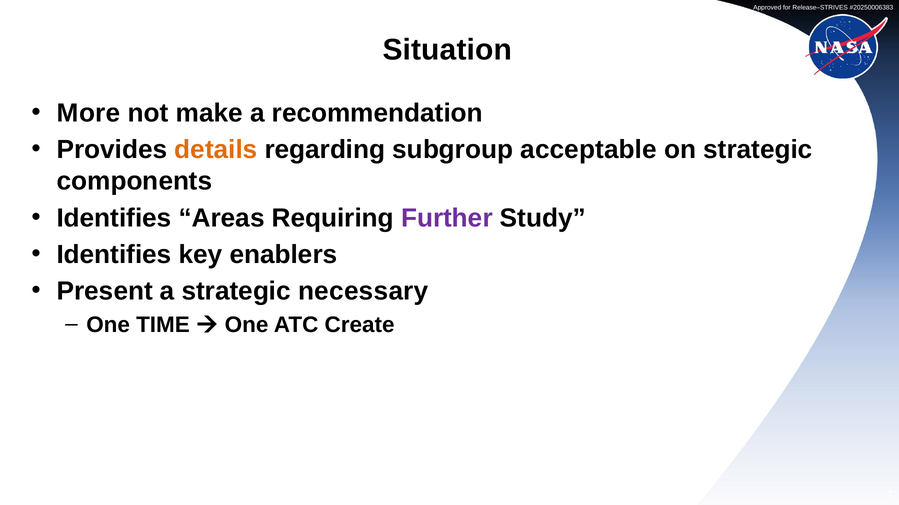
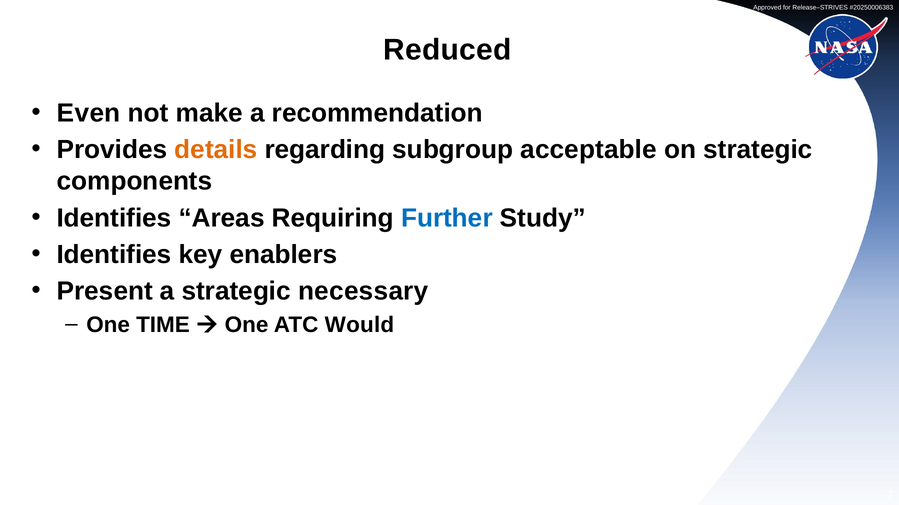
Situation: Situation -> Reduced (447, 50)
More: More -> Even (89, 113)
Further colour: purple -> blue (447, 218)
Create: Create -> Would (359, 325)
